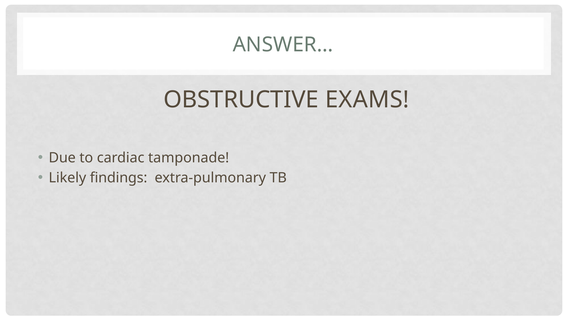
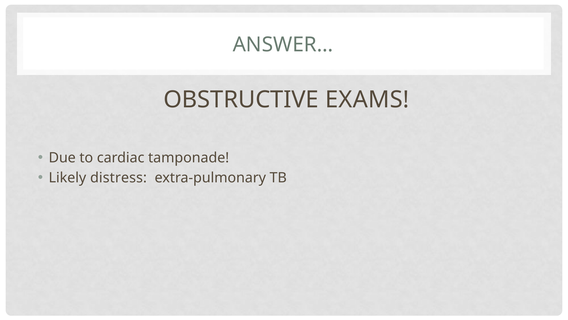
findings: findings -> distress (118, 178)
